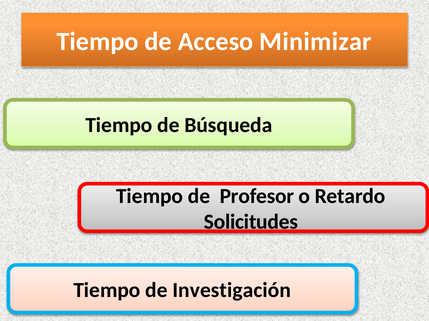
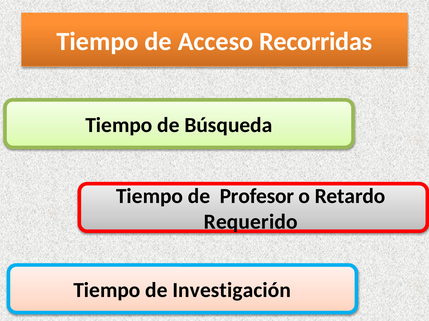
Minimizar: Minimizar -> Recorridas (316, 42)
Solicitudes: Solicitudes -> Requerido (251, 222)
